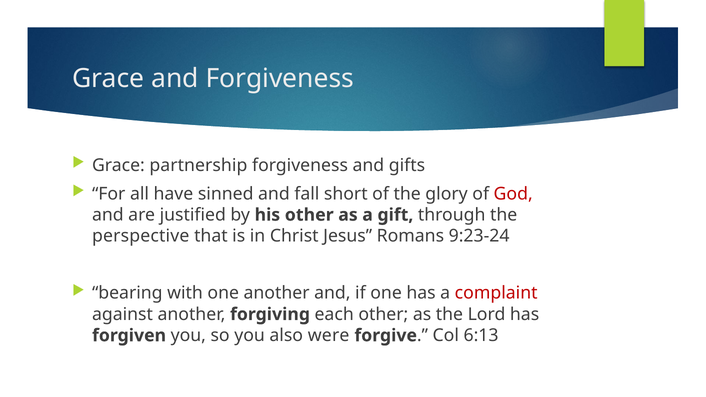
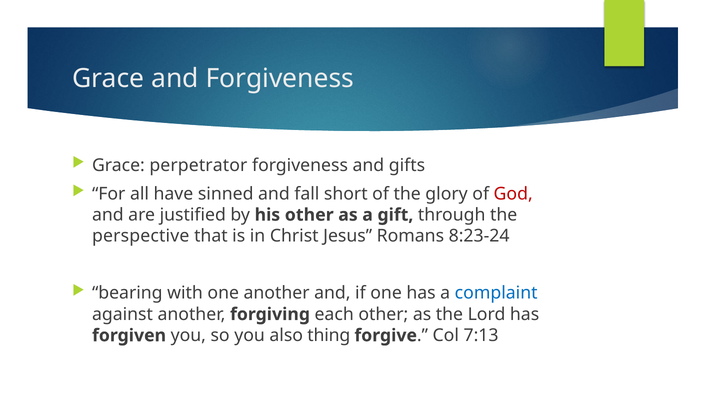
partnership: partnership -> perpetrator (198, 165)
9:23-24: 9:23-24 -> 8:23-24 (479, 236)
complaint colour: red -> blue (496, 293)
were: were -> thing (329, 336)
6:13: 6:13 -> 7:13 (481, 336)
